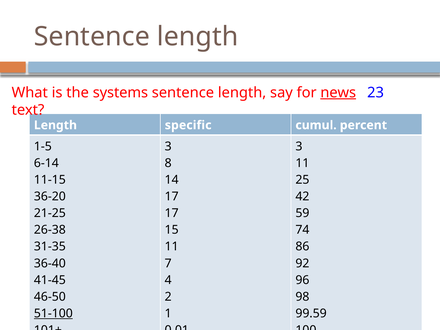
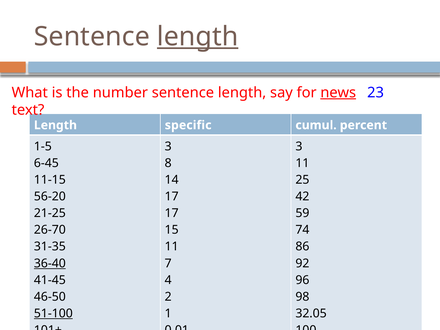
length underline: none -> present (198, 37)
systems: systems -> number (120, 93)
6-14: 6-14 -> 6-45 (46, 163)
36-20: 36-20 -> 56-20 (50, 196)
26-38: 26-38 -> 26-70 (50, 230)
36-40 underline: none -> present (50, 263)
99.59: 99.59 -> 32.05 (311, 313)
